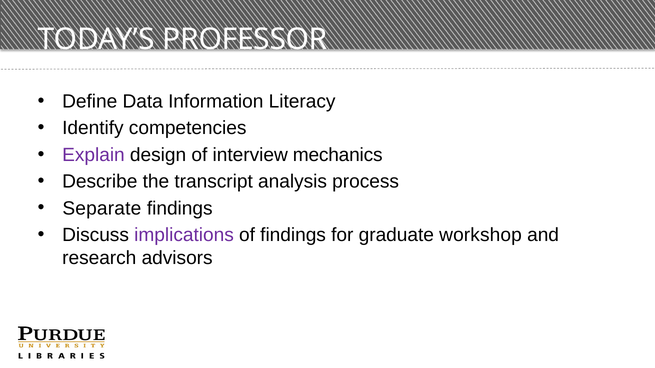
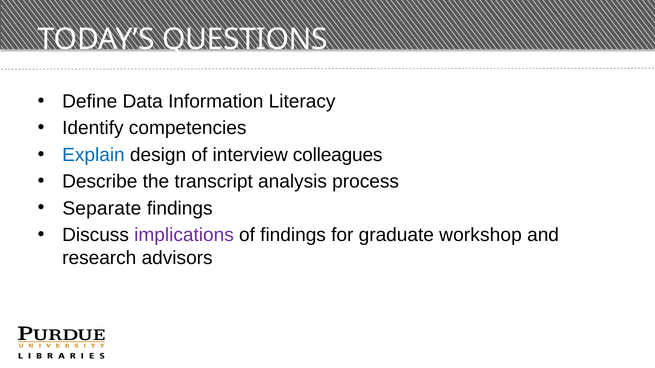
PROFESSOR: PROFESSOR -> QUESTIONS (245, 40)
Explain colour: purple -> blue (93, 155)
mechanics: mechanics -> colleagues (338, 155)
